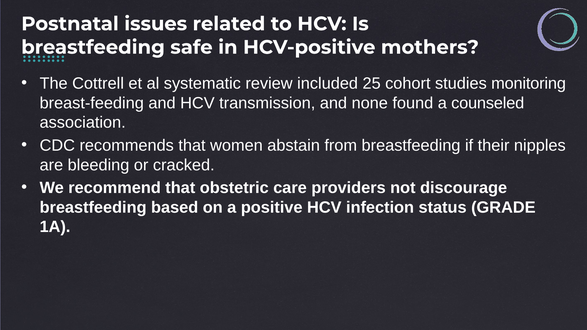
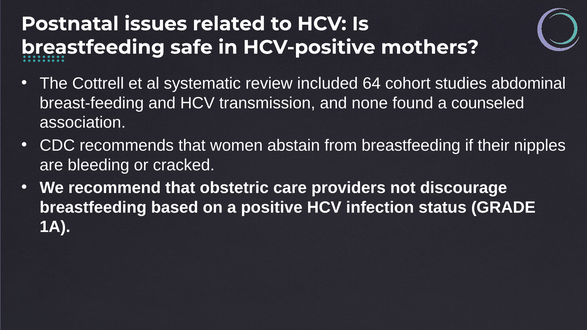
25: 25 -> 64 (372, 84)
monitoring: monitoring -> abdominal (529, 84)
